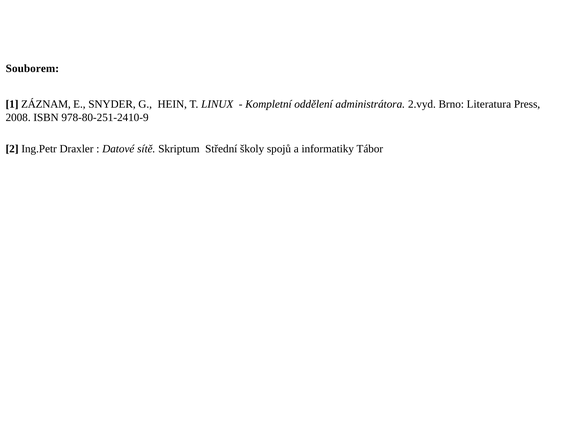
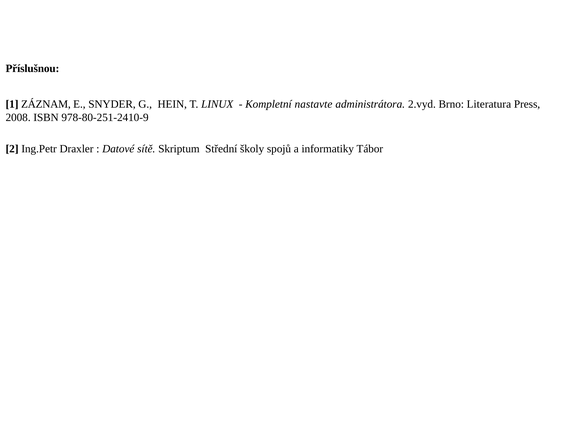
Souborem: Souborem -> Příslušnou (32, 68)
oddělení: oddělení -> nastavte (313, 104)
